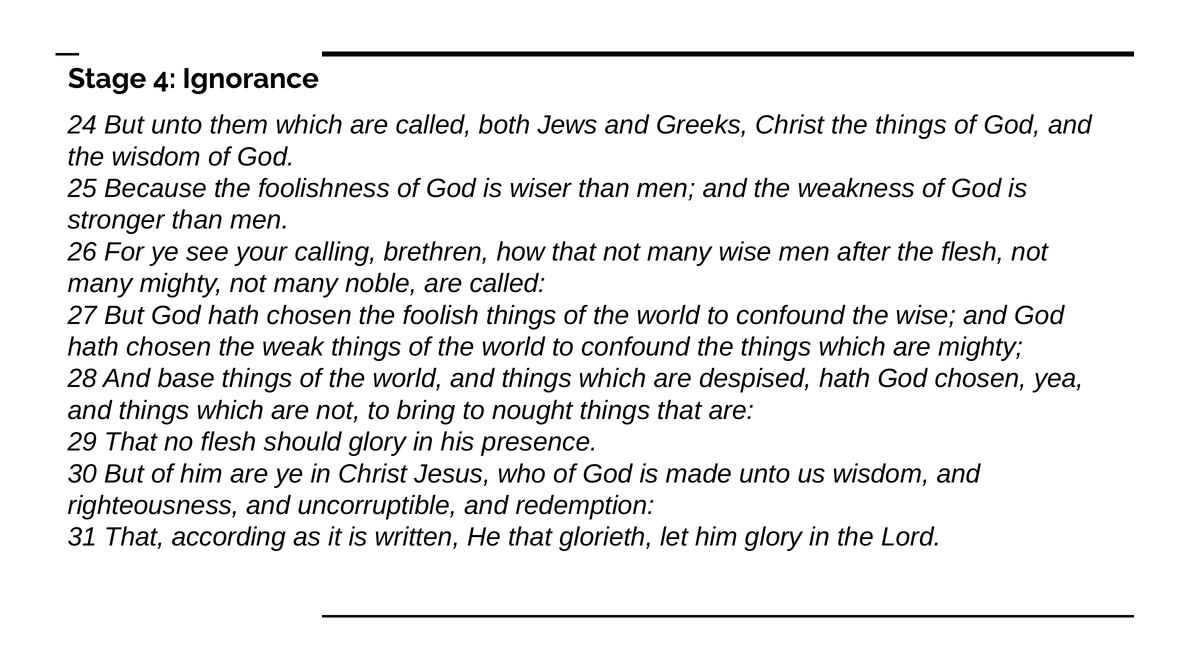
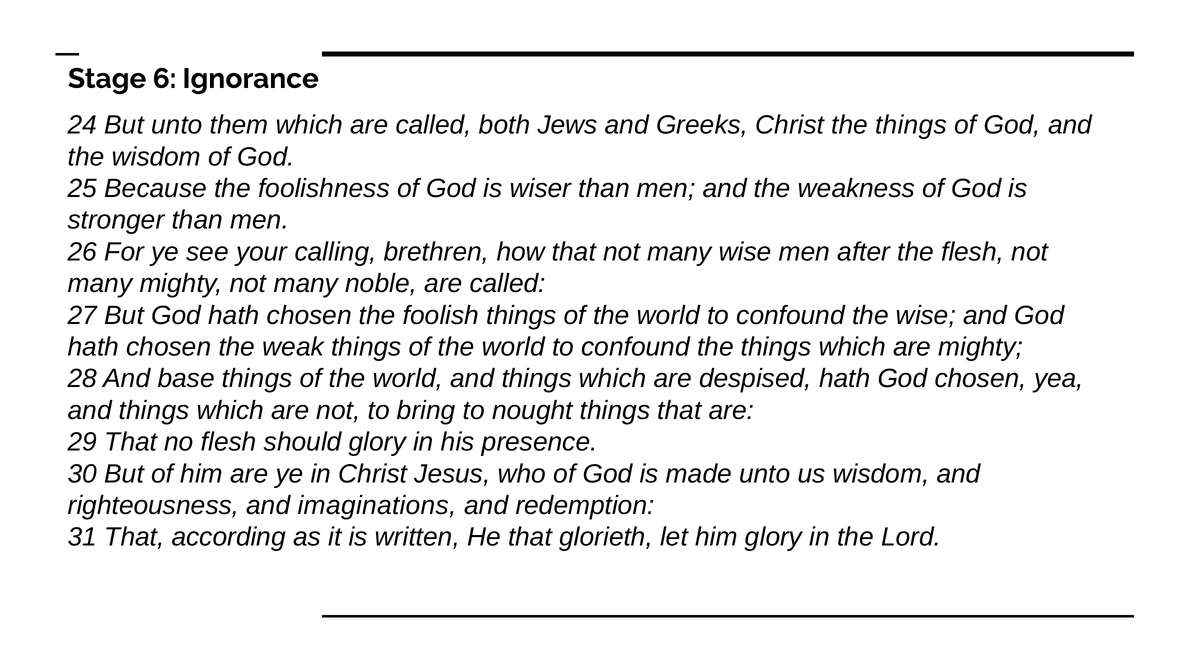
4: 4 -> 6 (165, 79)
uncorruptible: uncorruptible -> imaginations (377, 505)
